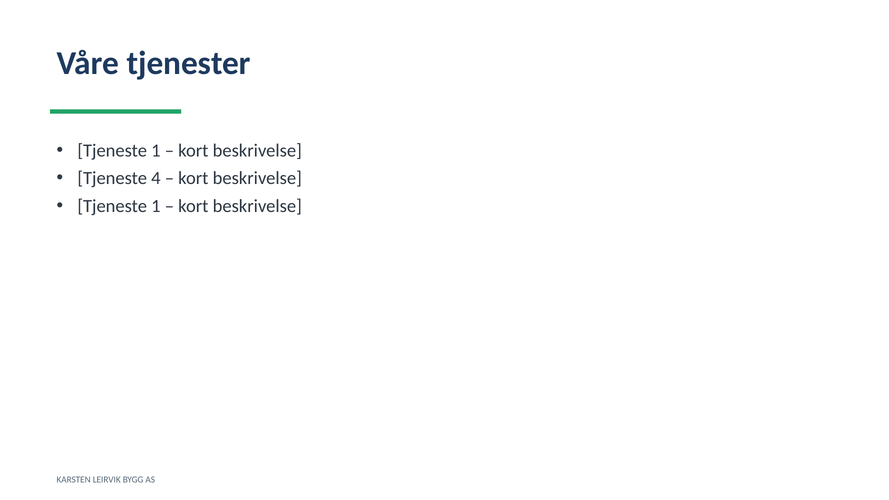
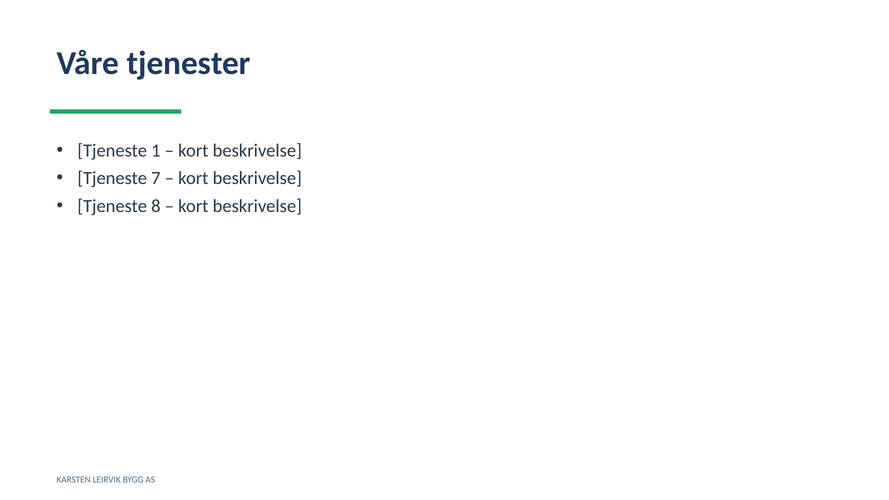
4: 4 -> 7 (156, 178)
1: 1 -> 8 (156, 206)
